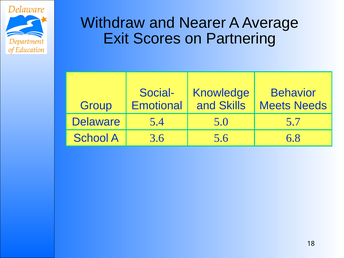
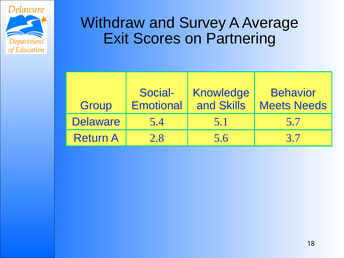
Nearer: Nearer -> Survey (203, 23)
5.0: 5.0 -> 5.1 (221, 122)
School: School -> Return (91, 138)
3.6: 3.6 -> 2.8 (157, 138)
6.8: 6.8 -> 3.7 (293, 138)
